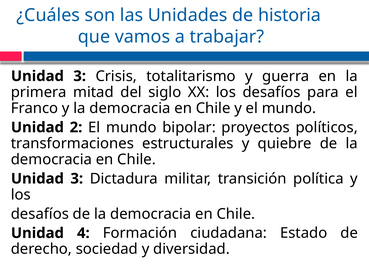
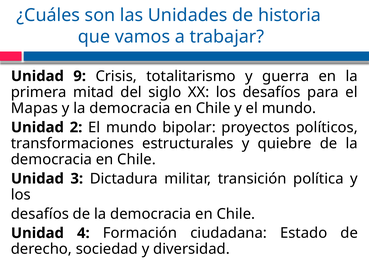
3: 3 -> 9 (80, 76)
Franco: Franco -> Mapas (34, 108)
